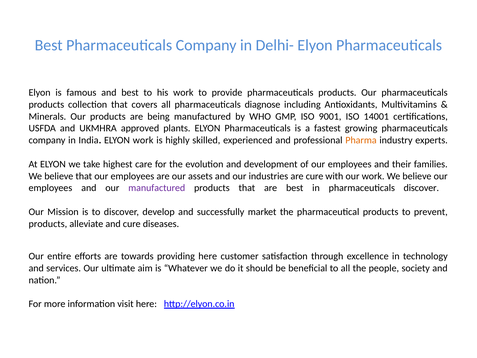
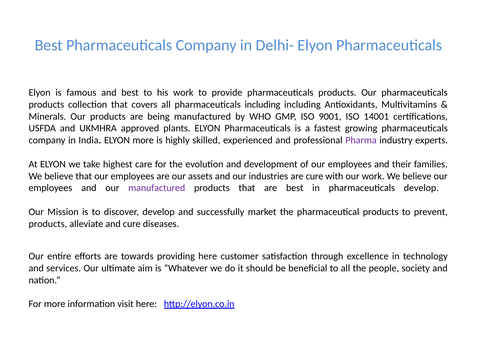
pharmaceuticals diagnose: diagnose -> including (263, 104)
ELYON work: work -> more (143, 140)
Pharma colour: orange -> purple (361, 140)
pharmaceuticals discover: discover -> develop (421, 188)
